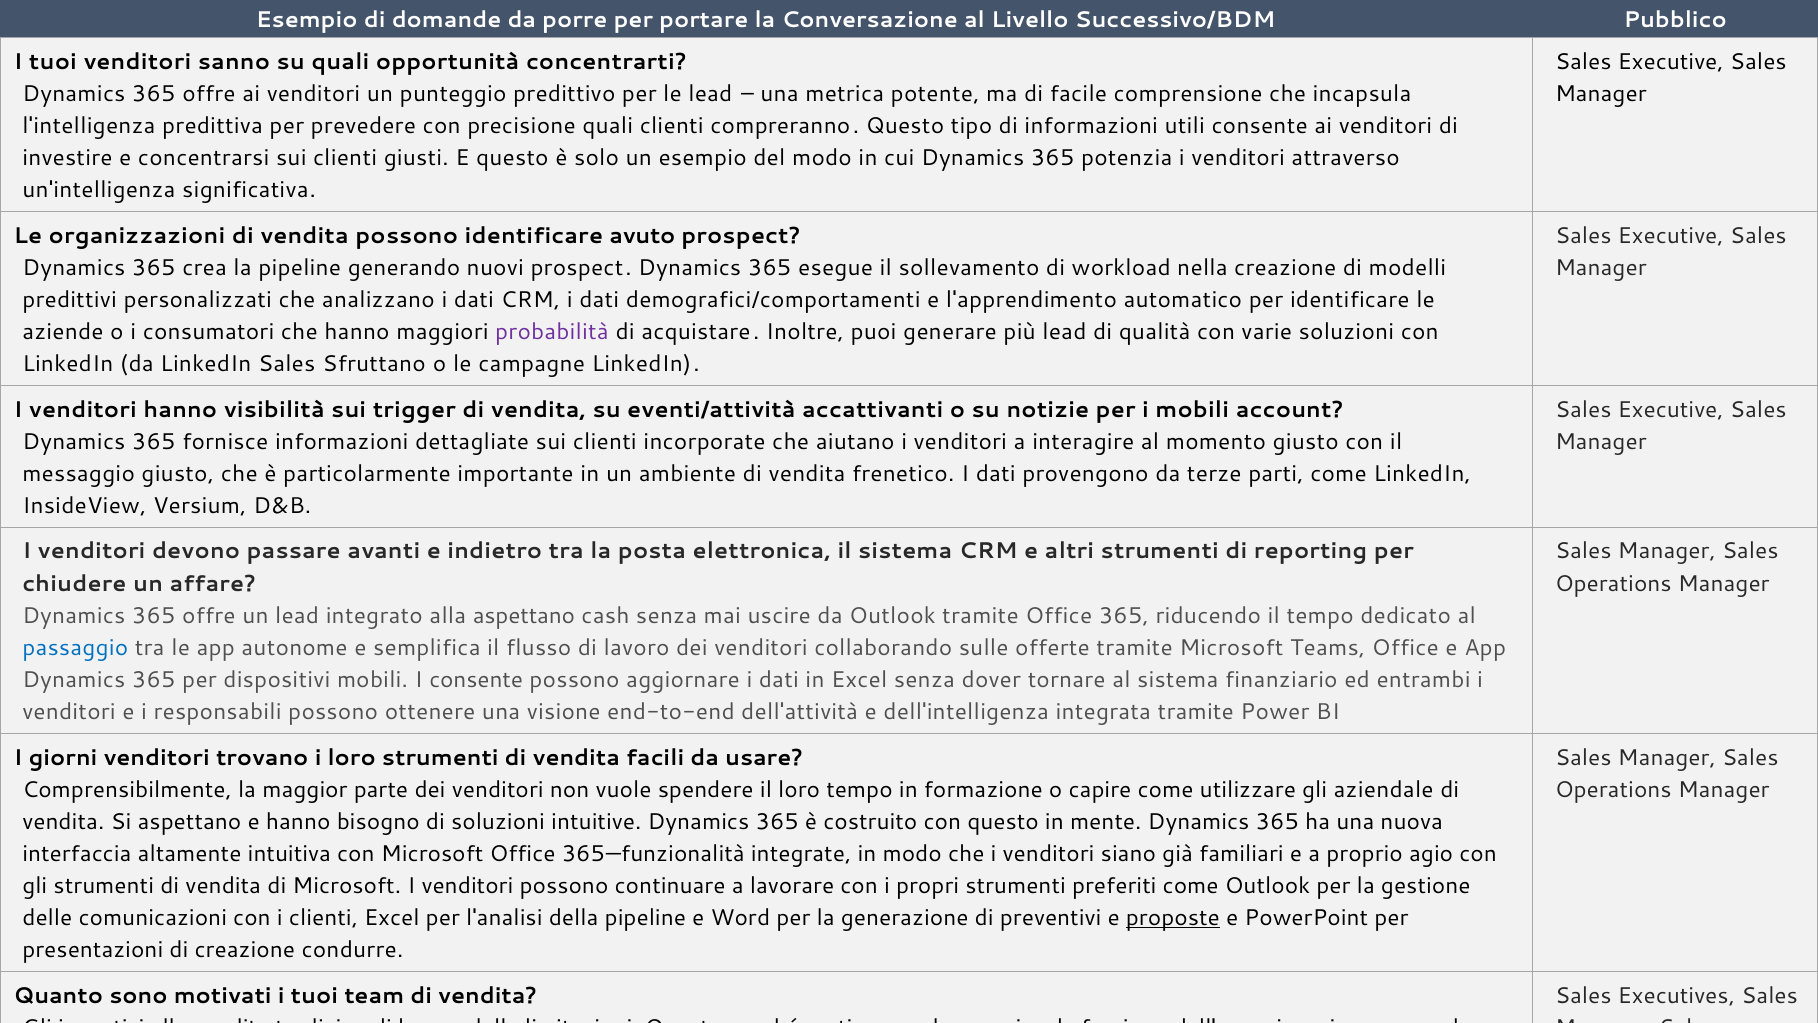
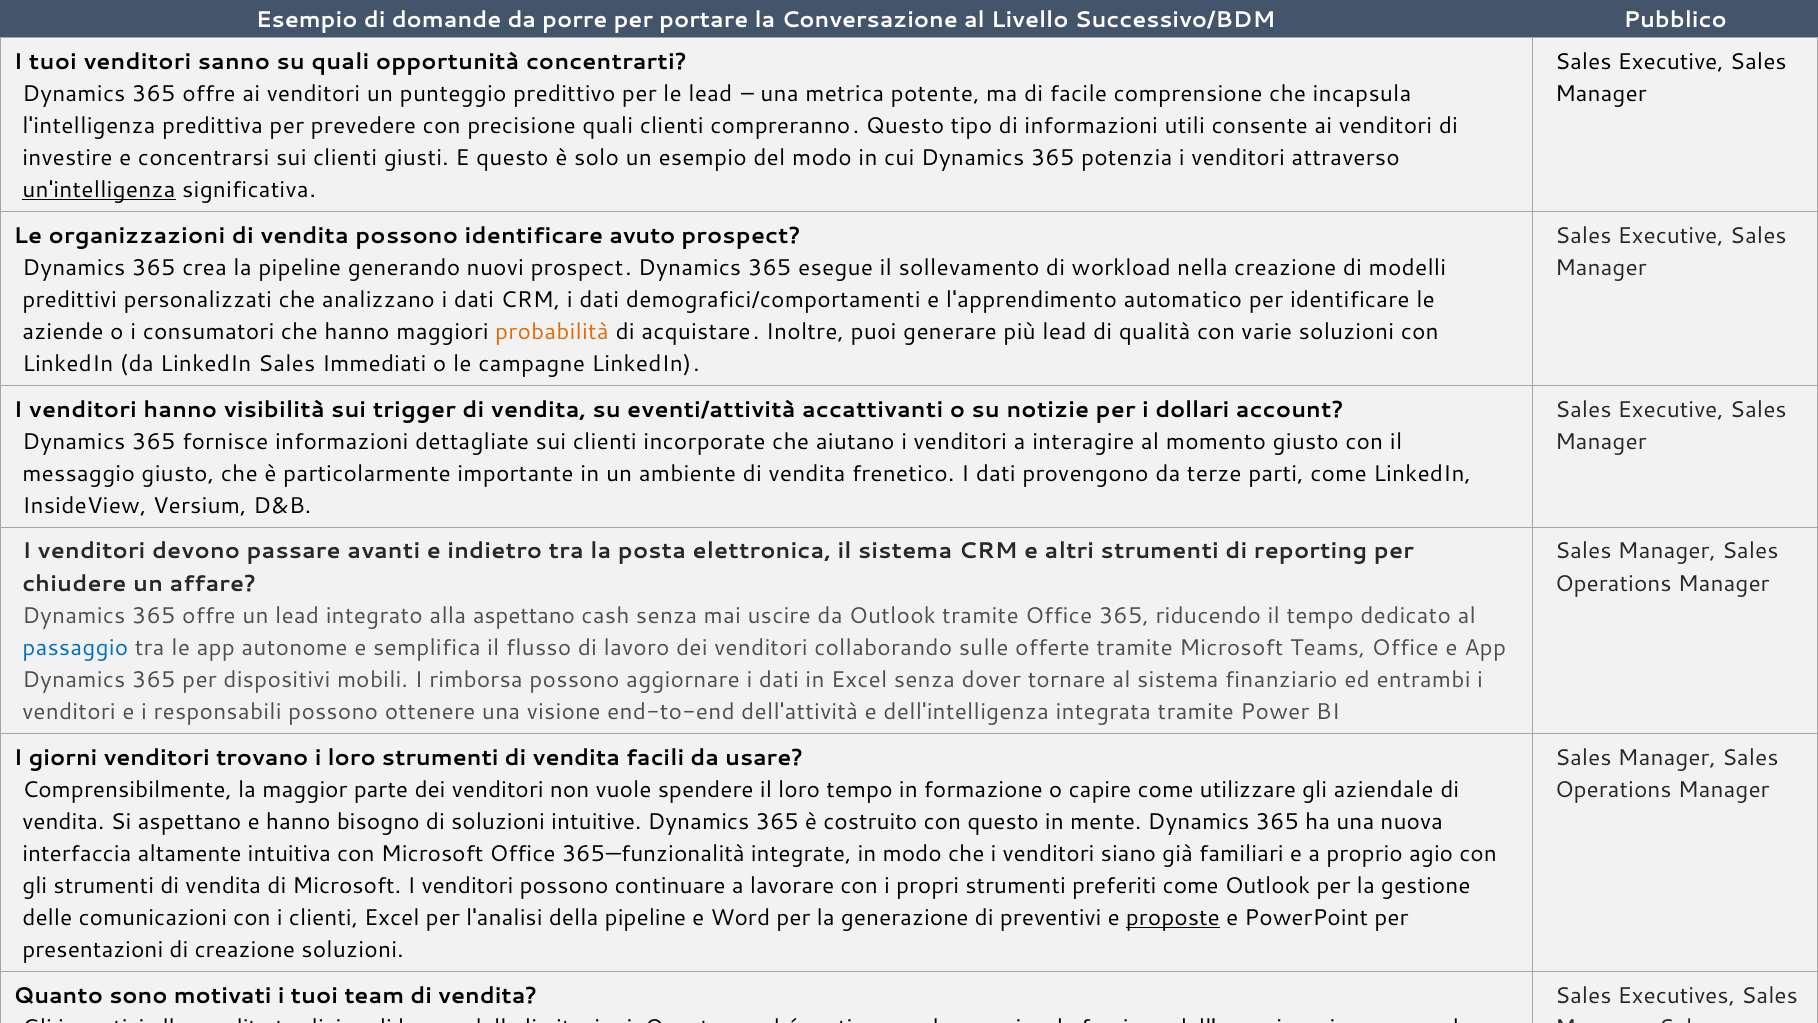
un'intelligenza underline: none -> present (99, 190)
probabilità colour: purple -> orange (552, 332)
Sfruttano: Sfruttano -> Immediati (374, 364)
i mobili: mobili -> dollari (1192, 409)
I consente: consente -> rimborsa (476, 679)
creazione condurre: condurre -> soluzioni (352, 950)
